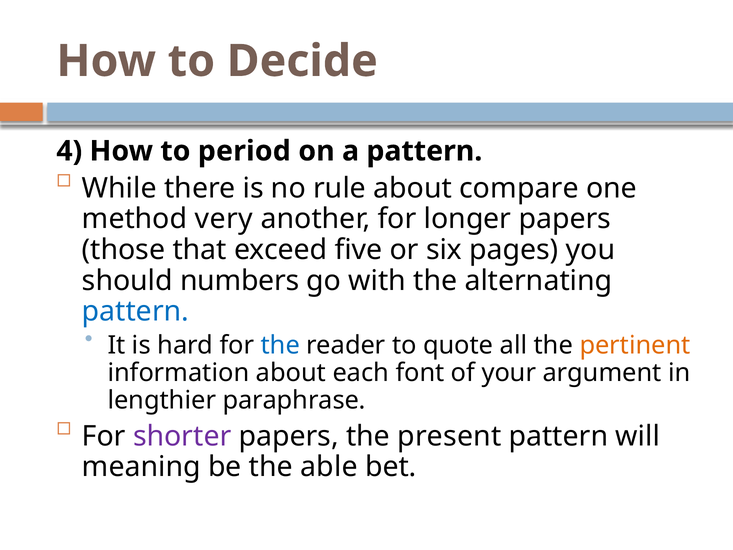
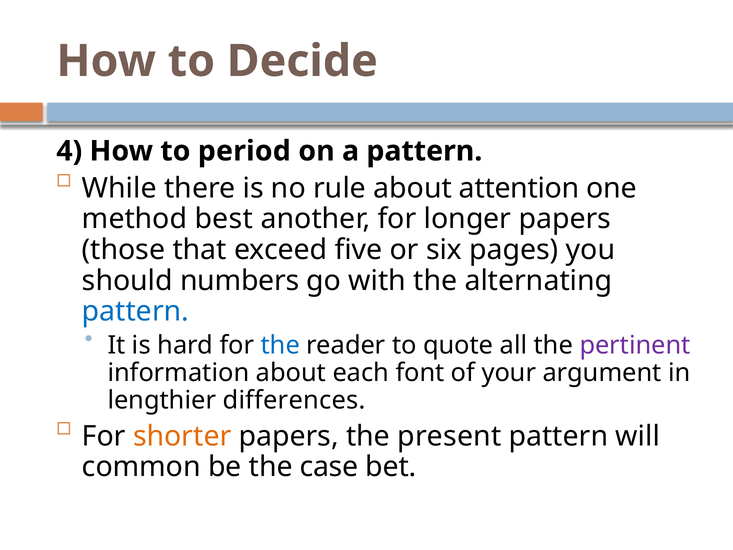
compare: compare -> attention (519, 188)
very: very -> best (224, 219)
pertinent colour: orange -> purple (635, 345)
paraphrase: paraphrase -> differences (294, 400)
shorter colour: purple -> orange (182, 436)
meaning: meaning -> common (141, 467)
able: able -> case (329, 467)
